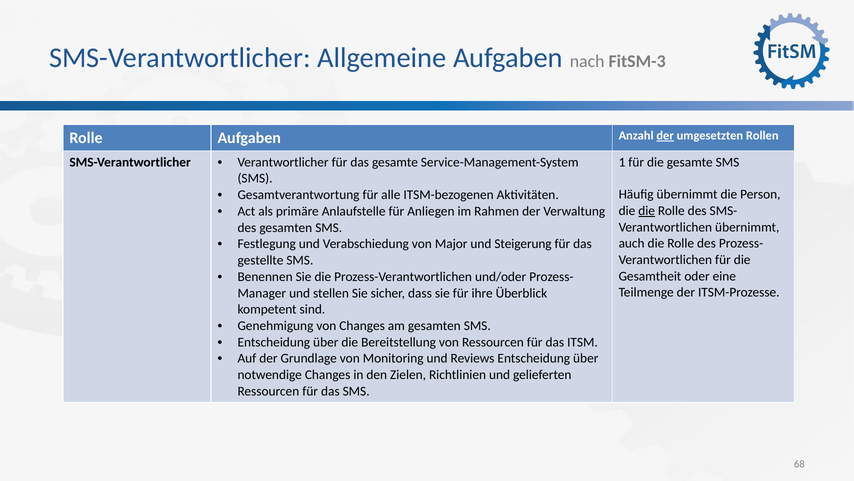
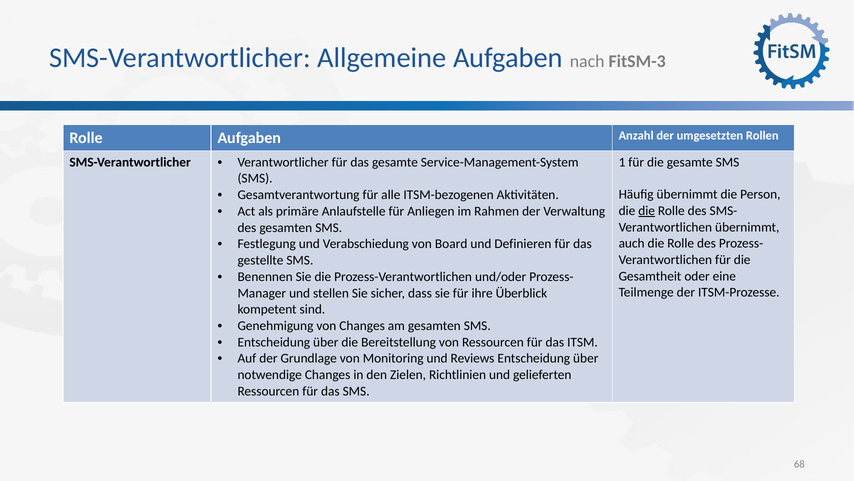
der underline: present -> none (665, 135)
Major: Major -> Board (451, 244)
Steigerung: Steigerung -> Definieren (523, 244)
